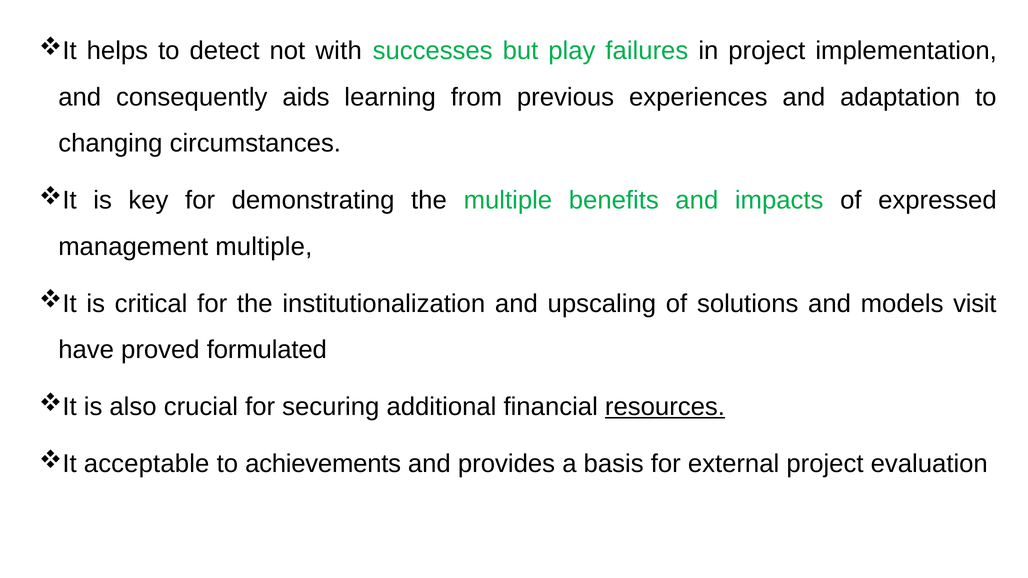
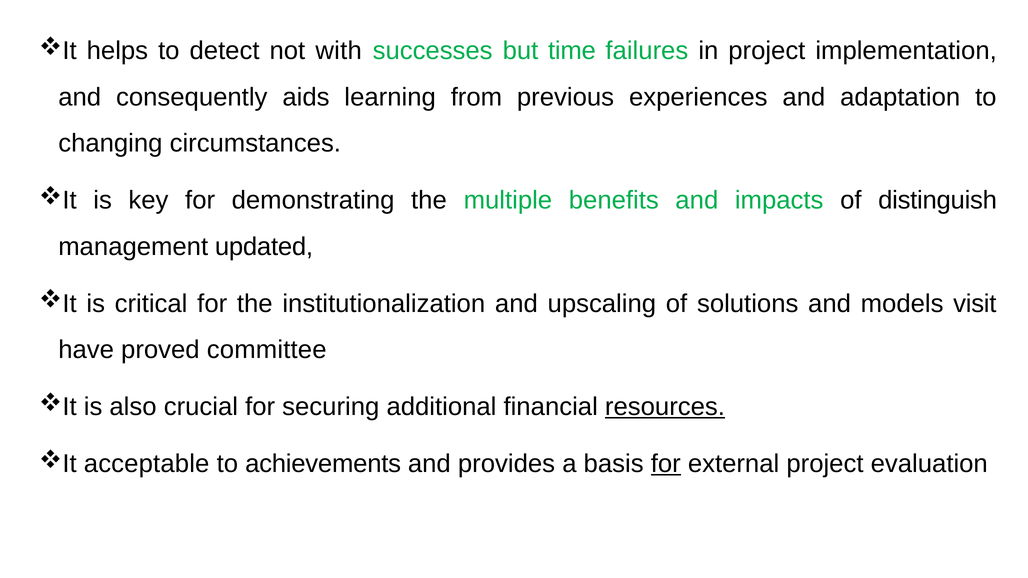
play: play -> time (572, 51)
expressed: expressed -> distinguish (938, 201)
management multiple: multiple -> updated (264, 247)
formulated: formulated -> committee (267, 350)
for underline: none -> present (666, 464)
